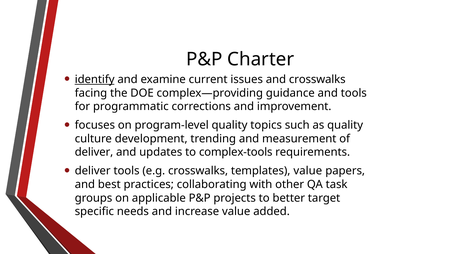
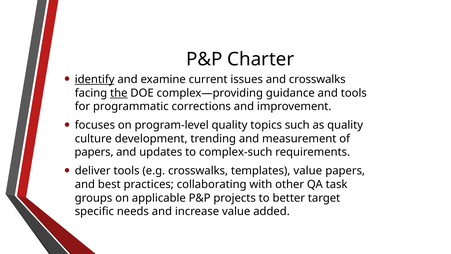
the underline: none -> present (119, 93)
deliver: deliver -> papers (94, 152)
complex-tools: complex-tools -> complex-such (236, 152)
